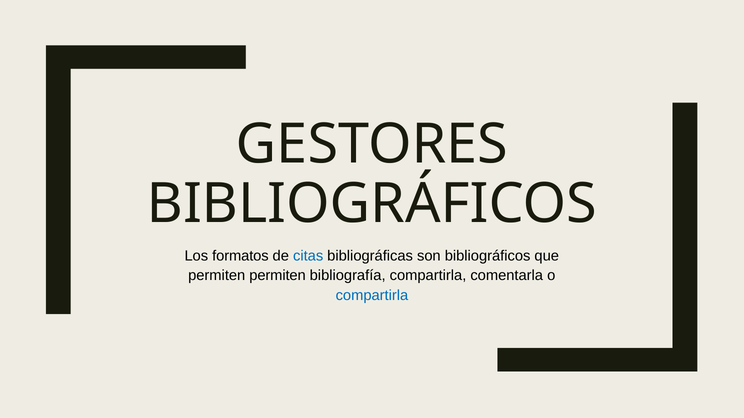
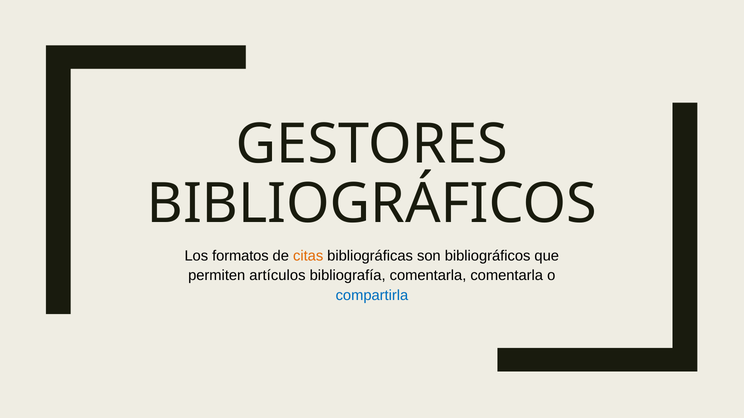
citas colour: blue -> orange (308, 256)
permiten permiten: permiten -> artículos (277, 276)
bibliografía compartirla: compartirla -> comentarla (428, 276)
